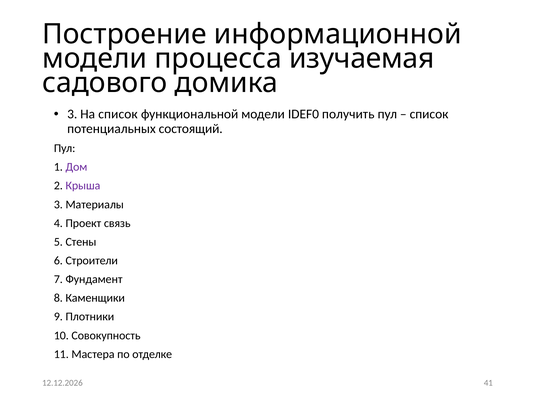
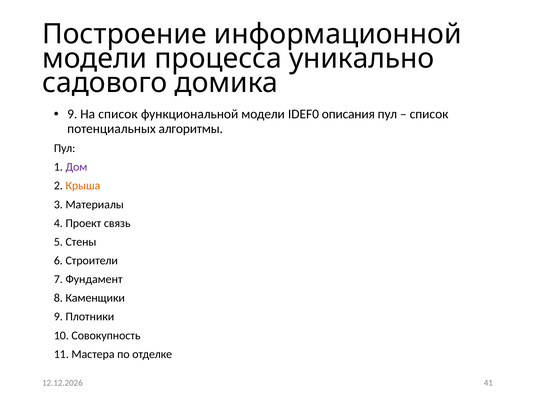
изучаемая: изучаемая -> уникально (362, 59)
3: 3 -> 9 (72, 114)
получить: получить -> описания (348, 114)
состоящий: состоящий -> алгоритмы (191, 129)
Крыша colour: purple -> orange (83, 186)
